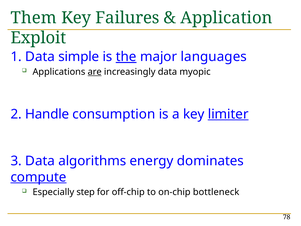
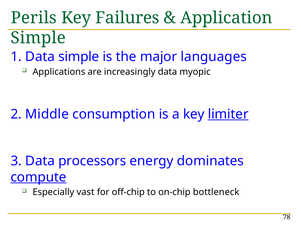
Them: Them -> Perils (34, 18)
Exploit: Exploit -> Simple (38, 38)
the underline: present -> none (126, 57)
are underline: present -> none (95, 72)
Handle: Handle -> Middle (47, 114)
algorithms: algorithms -> processors (92, 161)
step: step -> vast (86, 192)
